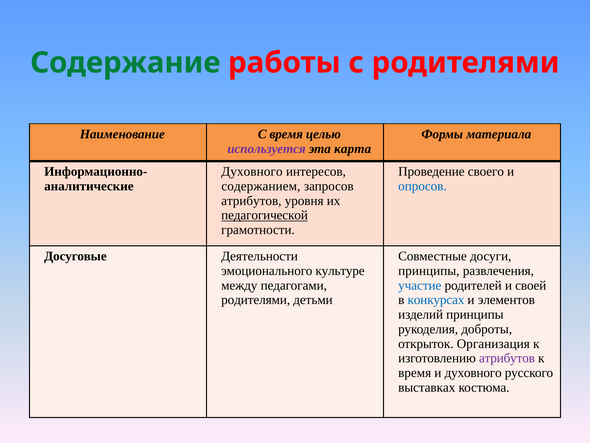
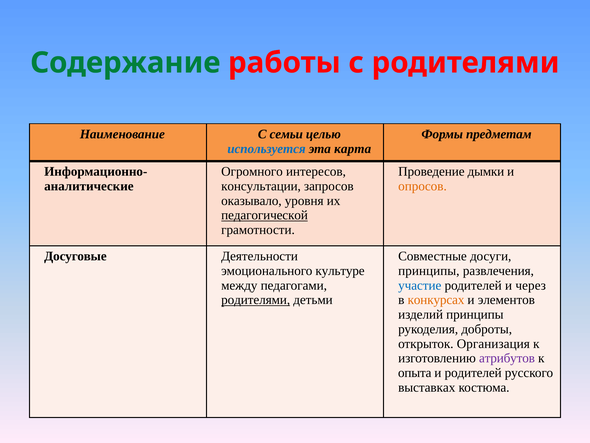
С время: время -> семьи (286, 134)
материала: материала -> предметам (499, 134)
используется colour: purple -> blue (266, 149)
Духовного: Духовного -> Огромного (252, 171)
своего: своего -> дымки (486, 171)
содержанием: содержанием -> консультации (261, 186)
опросов colour: blue -> orange (422, 186)
атрибутов: атрибутов -> оказывало (251, 200)
своей: своей -> через (531, 285)
родителями underline: none -> present (256, 300)
конкурсах colour: blue -> orange (436, 300)
время: время -> опыта (415, 372)
и духовного: духовного -> родителей (473, 372)
